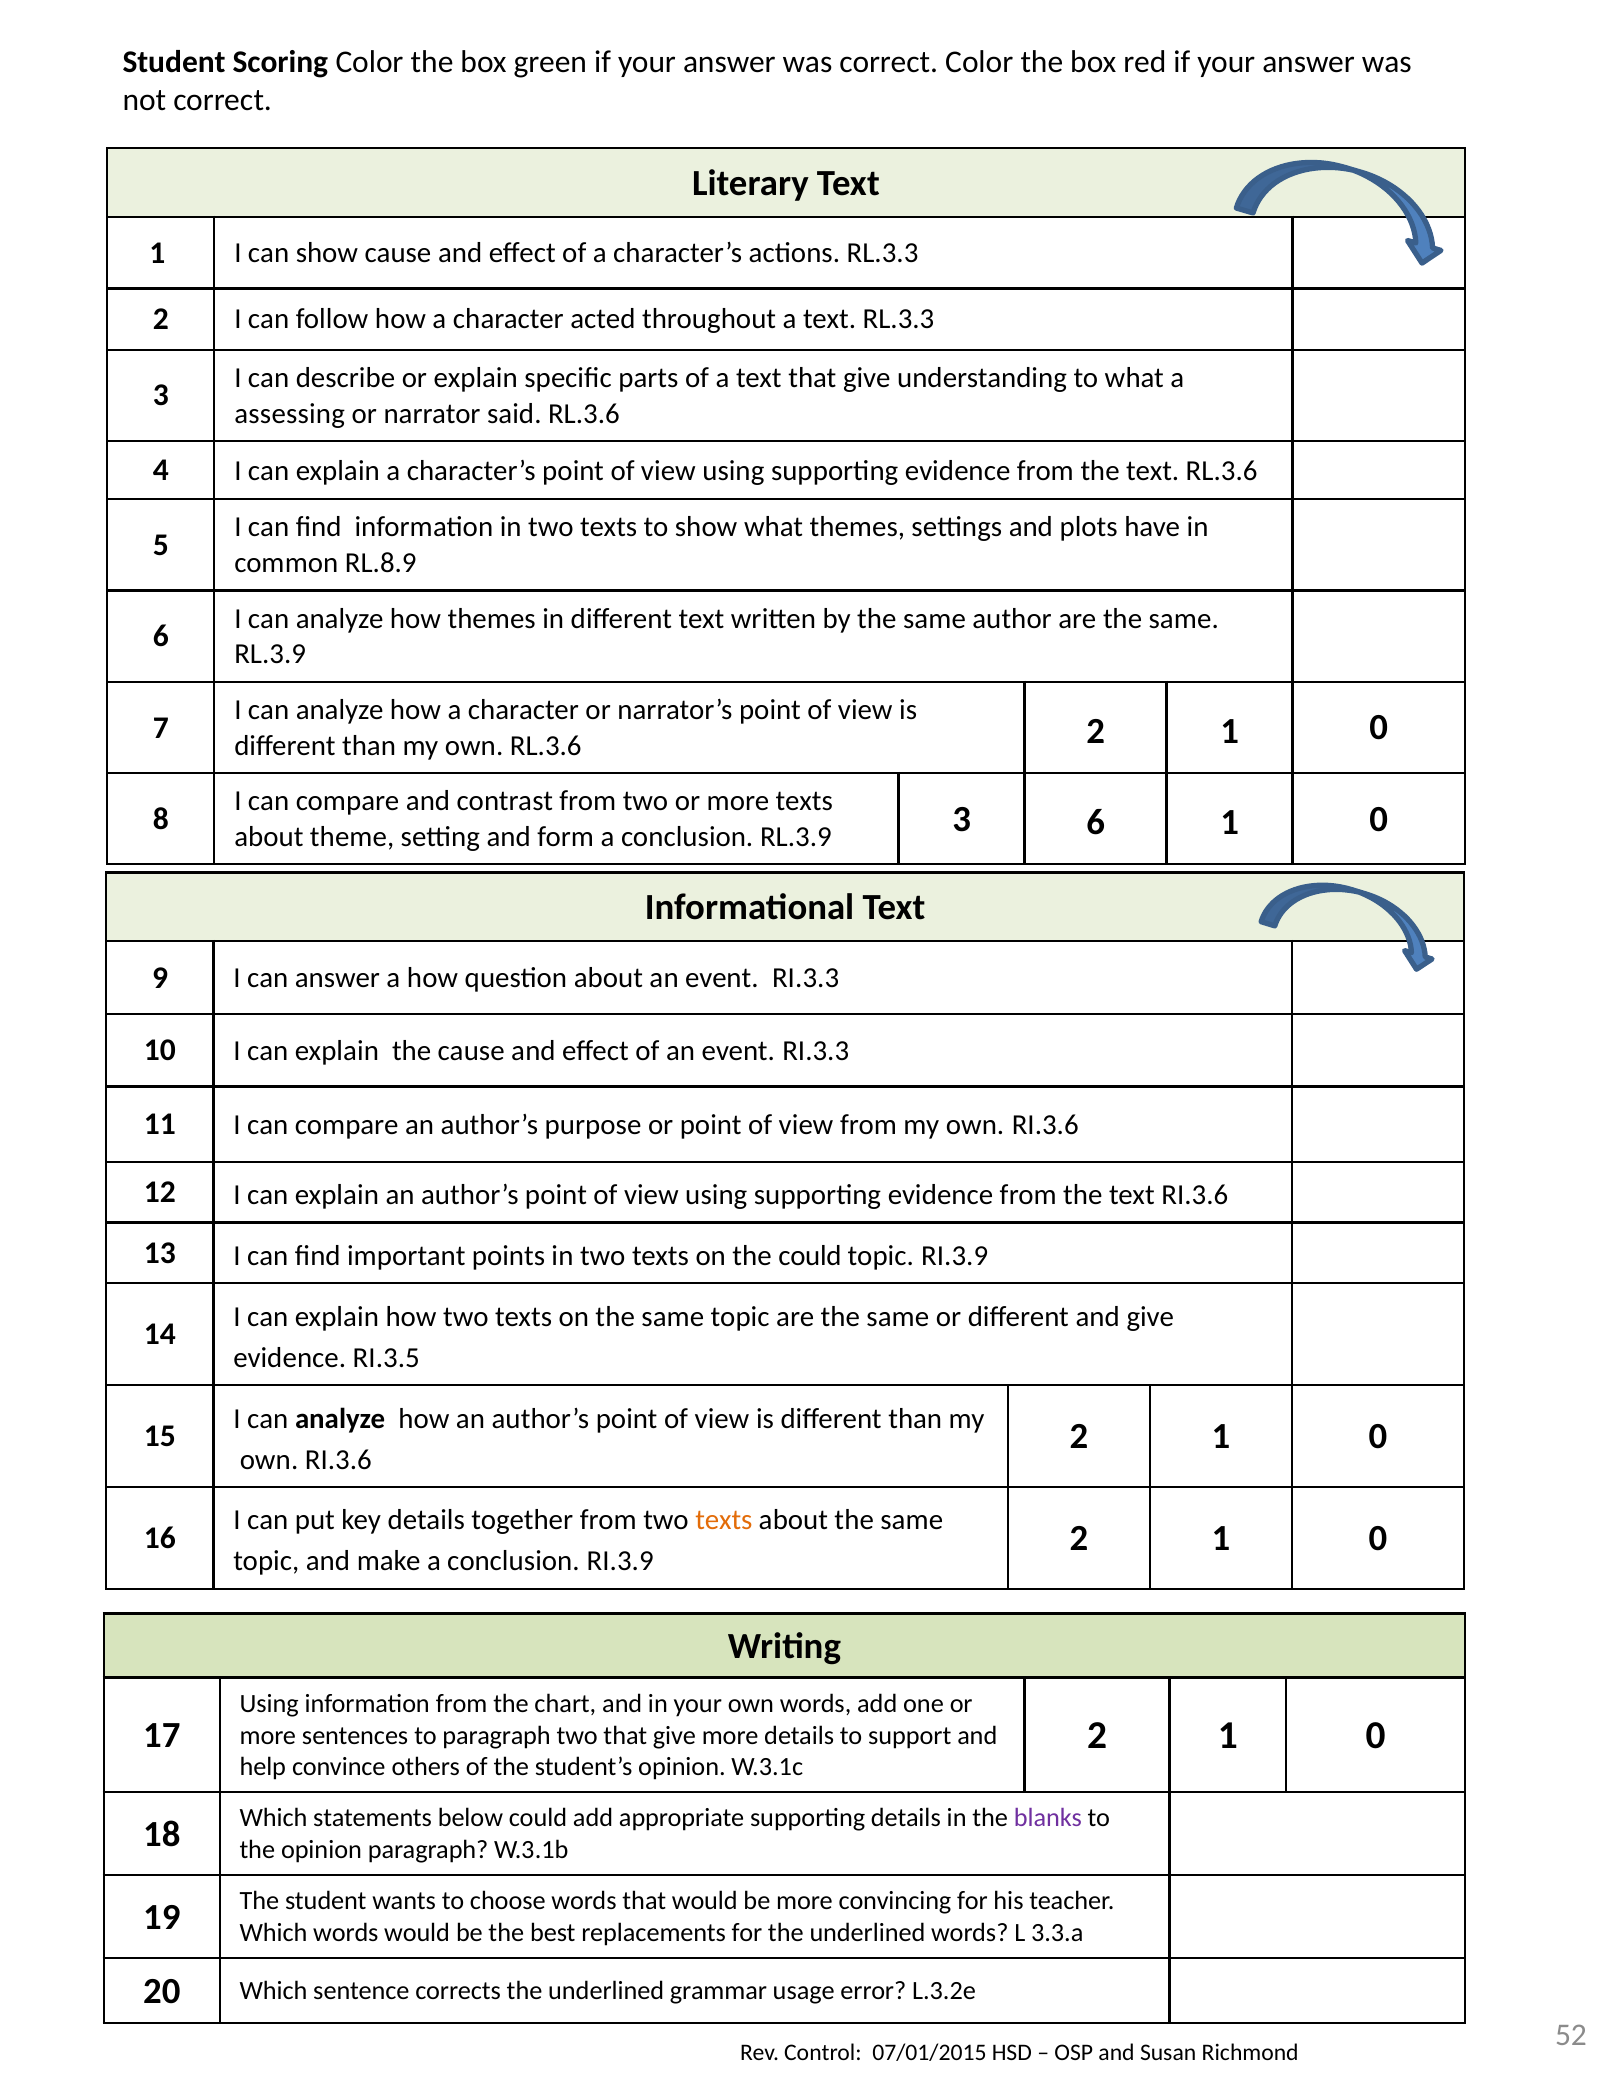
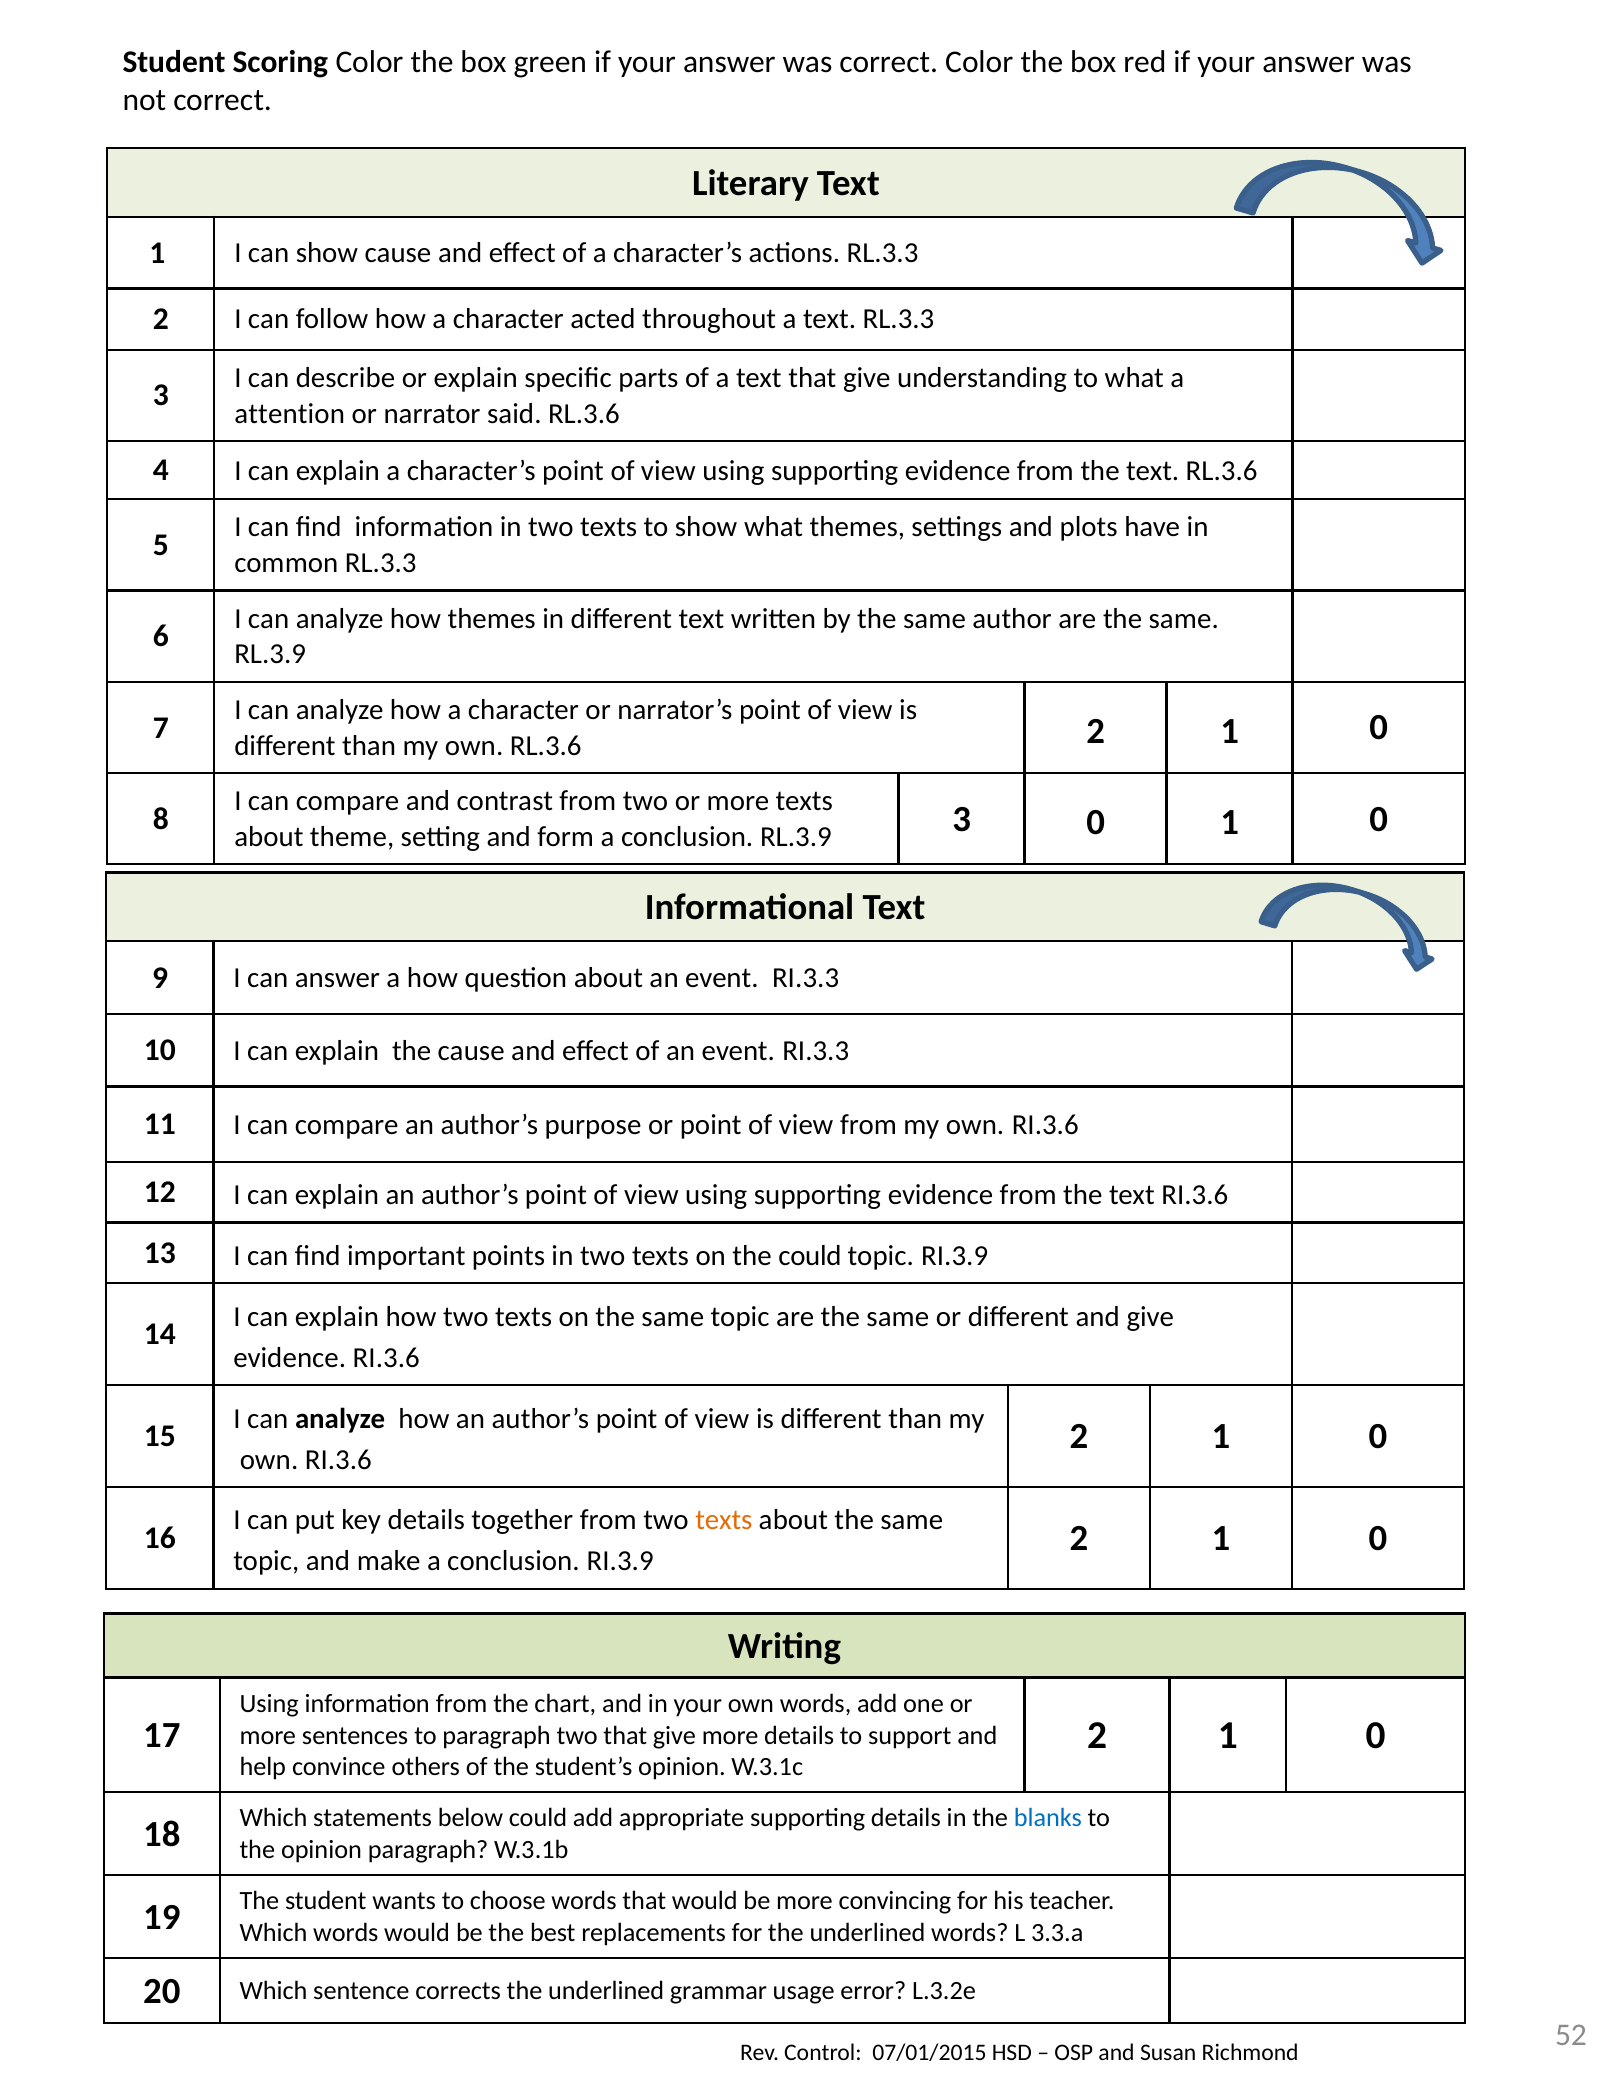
assessing: assessing -> attention (290, 414)
common RL.8.9: RL.8.9 -> RL.3.3 (381, 563)
3 6: 6 -> 0 (1096, 822)
evidence RI.3.5: RI.3.5 -> RI.3.6 (386, 1358)
blanks colour: purple -> blue (1048, 1818)
